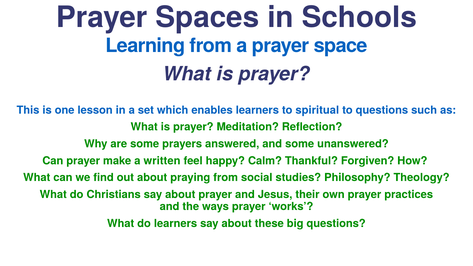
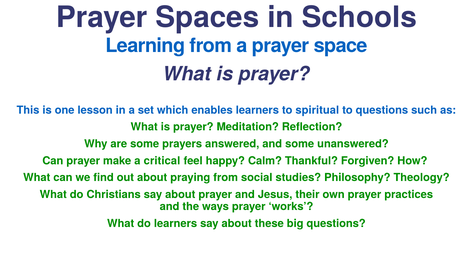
written: written -> critical (162, 161)
